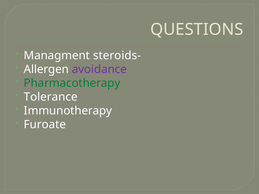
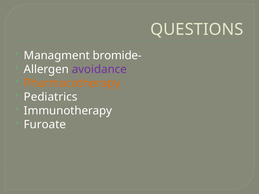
steroids-: steroids- -> bromide- (117, 56)
Pharmacotherapy colour: green -> orange (72, 83)
Tolerance: Tolerance -> Pediatrics (51, 97)
